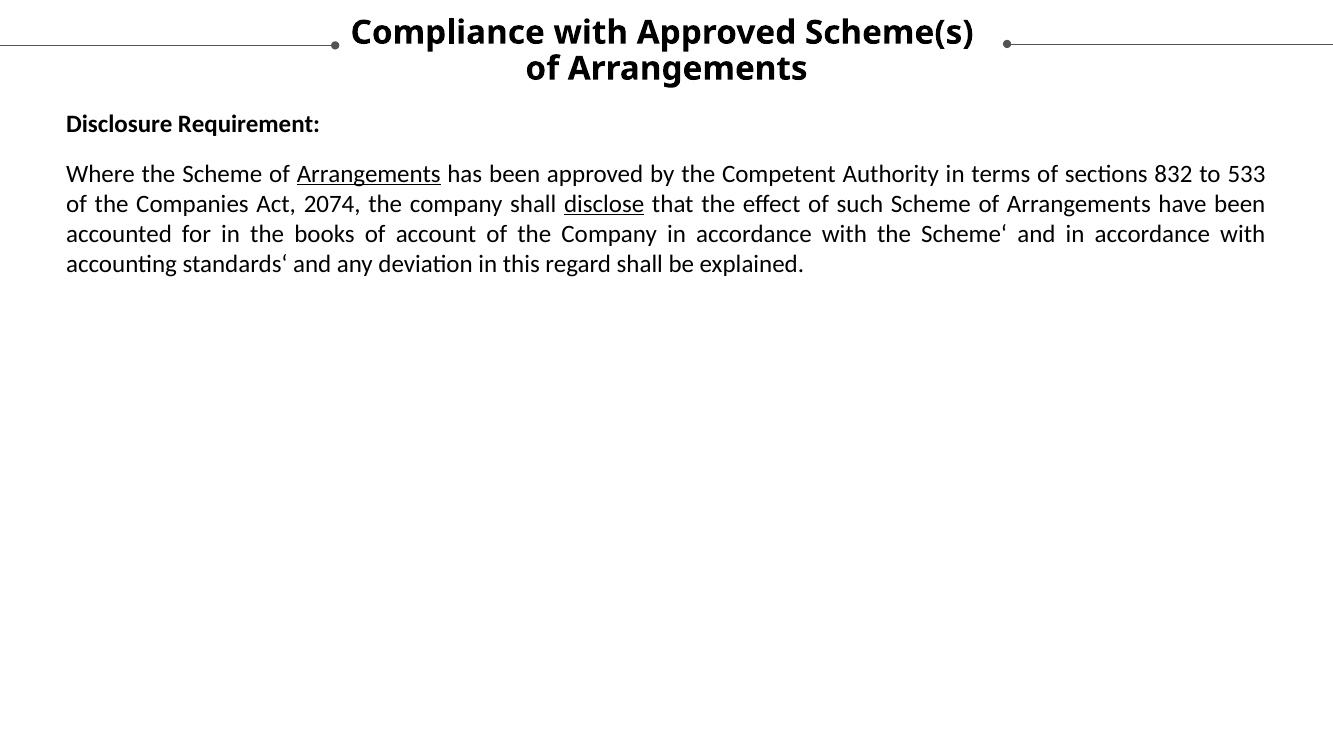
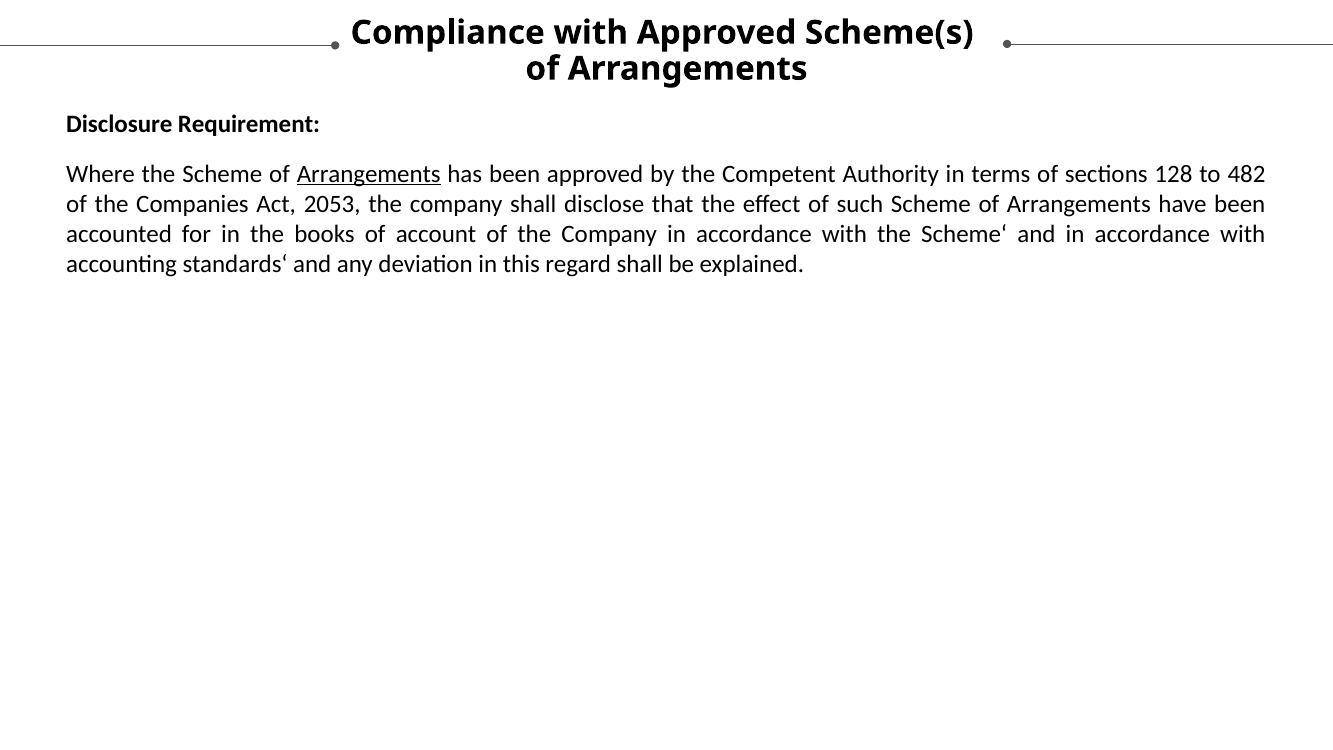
832: 832 -> 128 (1173, 174)
533: 533 -> 482 (1246, 174)
2074: 2074 -> 2053 (332, 204)
disclose underline: present -> none (604, 204)
